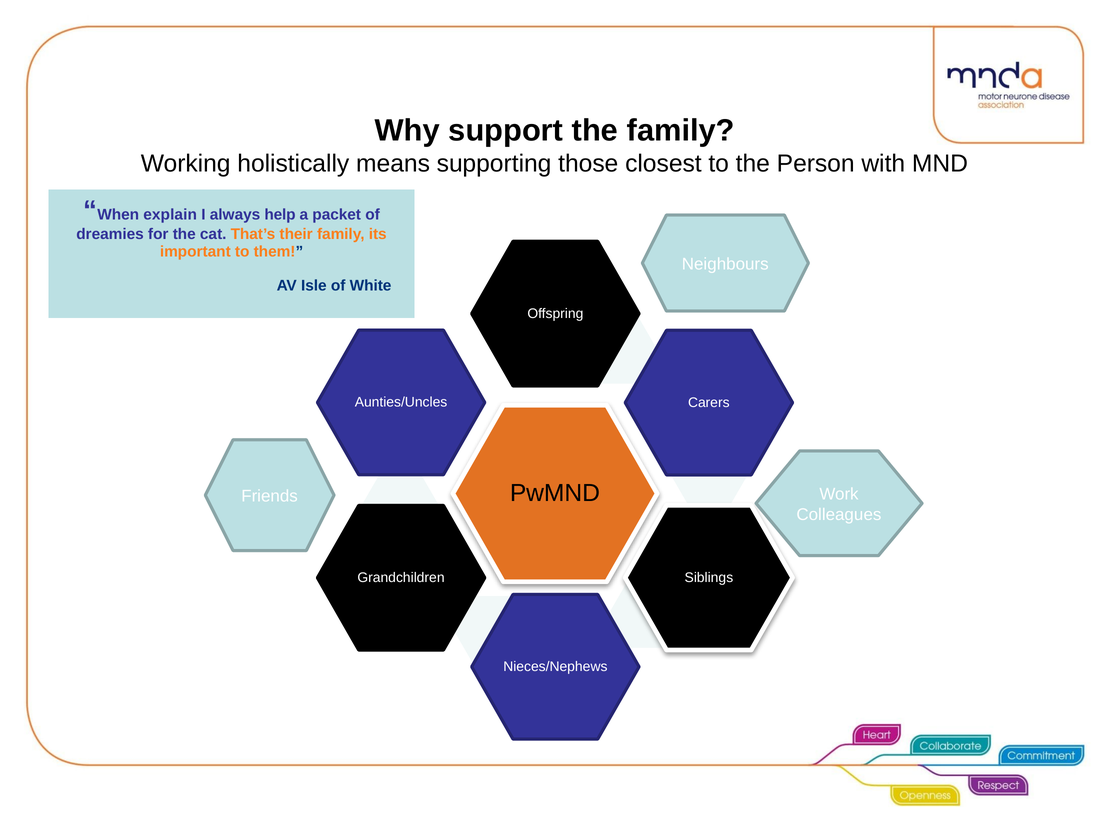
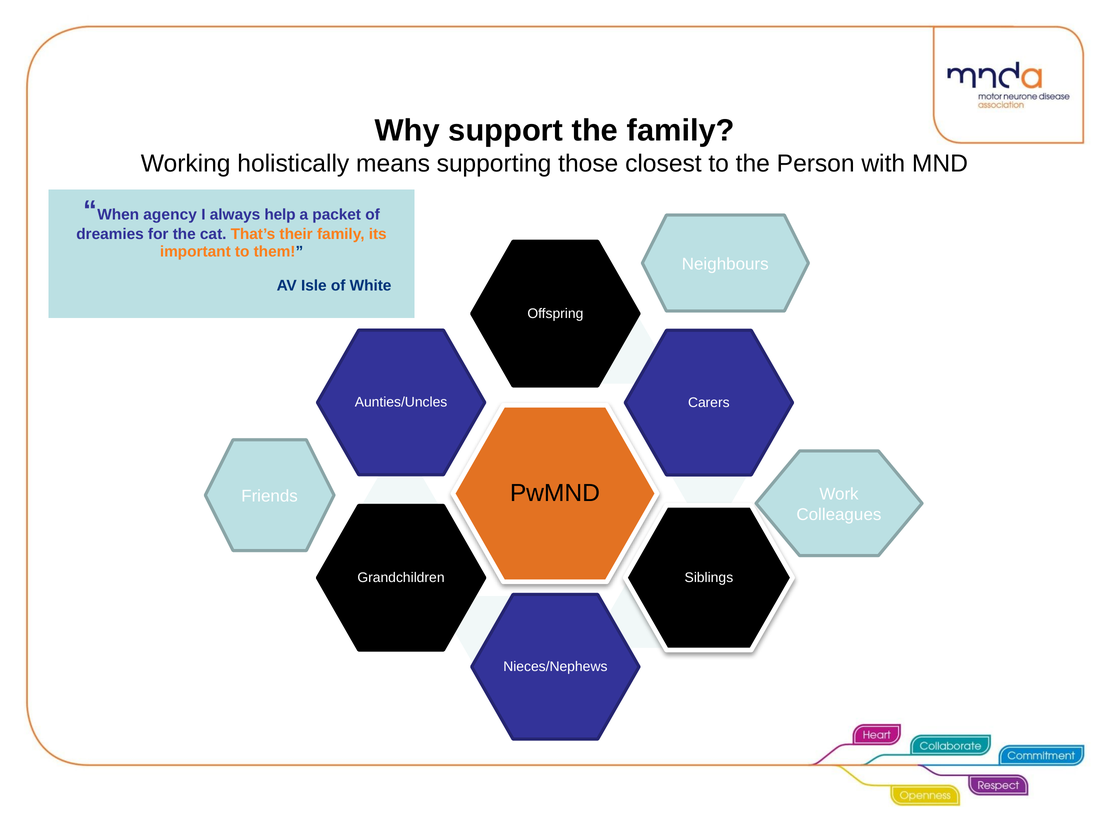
explain: explain -> agency (170, 215)
